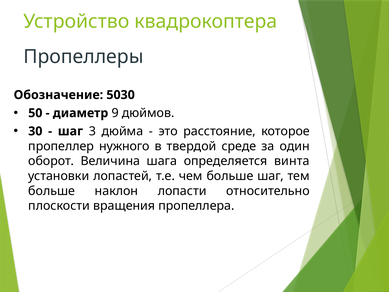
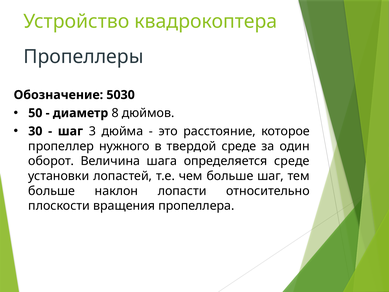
9: 9 -> 8 (115, 113)
определяется винта: винта -> среде (292, 161)
